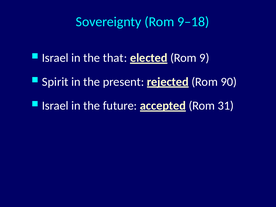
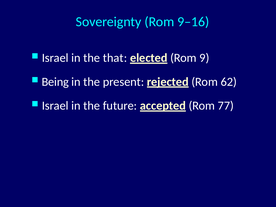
9–18: 9–18 -> 9–16 (193, 22)
Spirit: Spirit -> Being (55, 82)
90: 90 -> 62 (229, 82)
31: 31 -> 77 (226, 106)
